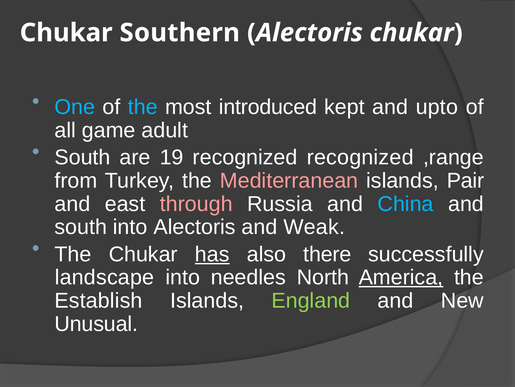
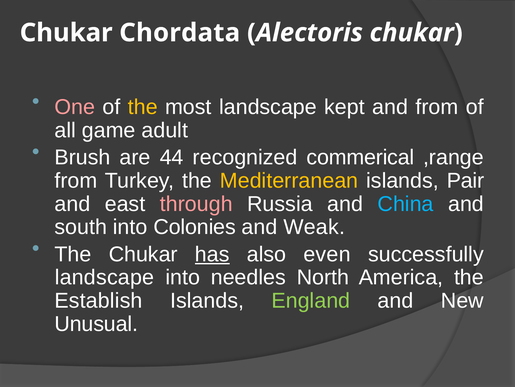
Southern: Southern -> Chordata (180, 33)
One colour: light blue -> pink (75, 107)
the colour: light blue -> yellow (143, 107)
most introduced: introduced -> landscape (268, 107)
and upto: upto -> from (437, 107)
South: South -> Brush (83, 157)
19: 19 -> 44 (172, 157)
recognized recognized: recognized -> commerical (360, 157)
Mediterranean colour: pink -> yellow (289, 180)
into Alectoris: Alectoris -> Colonies (195, 227)
there: there -> even (327, 254)
America underline: present -> none (401, 277)
